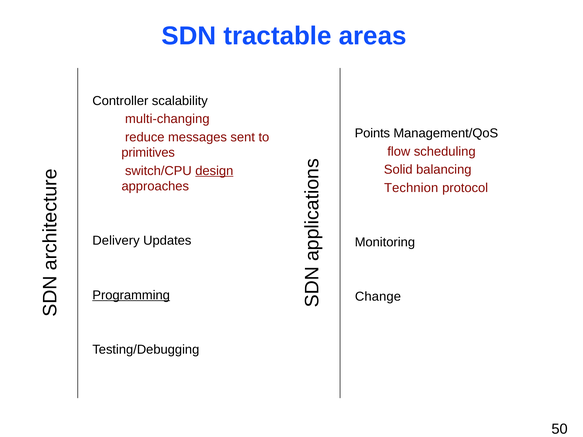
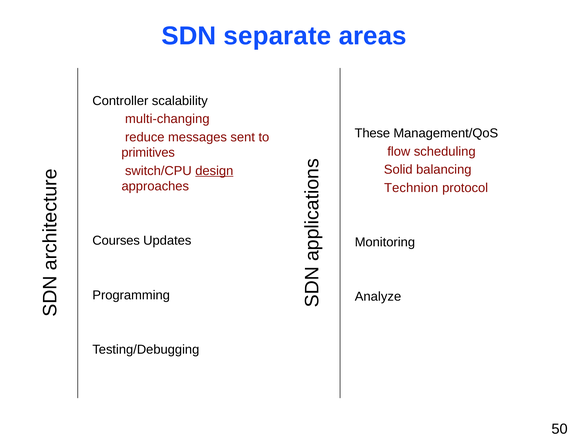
tractable: tractable -> separate (277, 36)
Points: Points -> These (372, 133)
Delivery: Delivery -> Courses (116, 241)
Programming underline: present -> none (131, 295)
Change: Change -> Analyze (378, 297)
